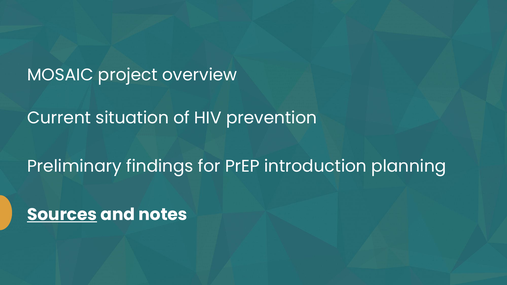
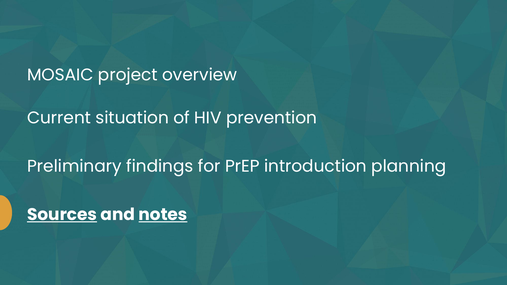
notes underline: none -> present (163, 215)
